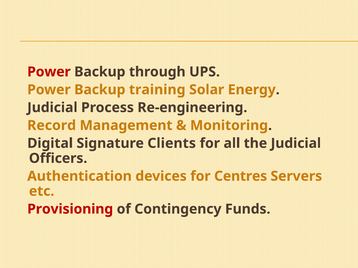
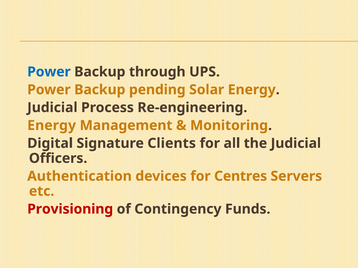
Power colour: red -> blue (49, 72)
training: training -> pending (157, 90)
Record: Record -> Energy (52, 126)
